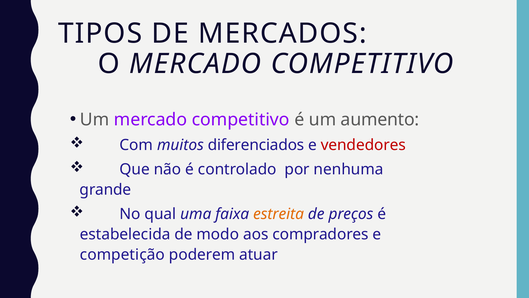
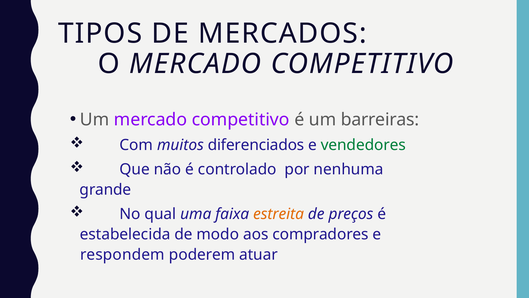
aumento: aumento -> barreiras (380, 120)
vendedores colour: red -> green (363, 145)
competição: competição -> respondem (122, 254)
